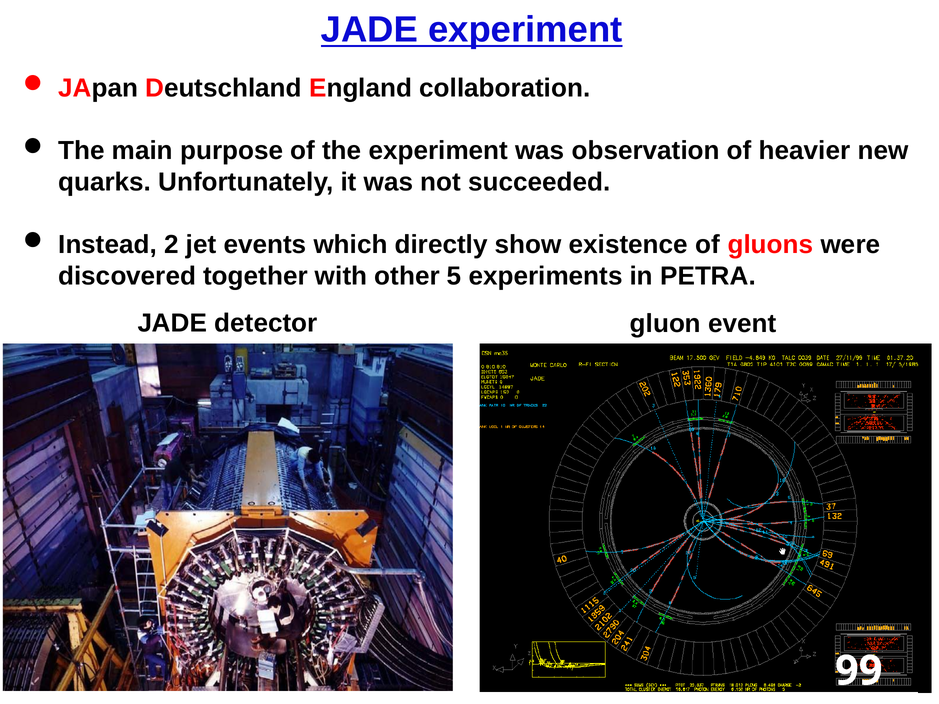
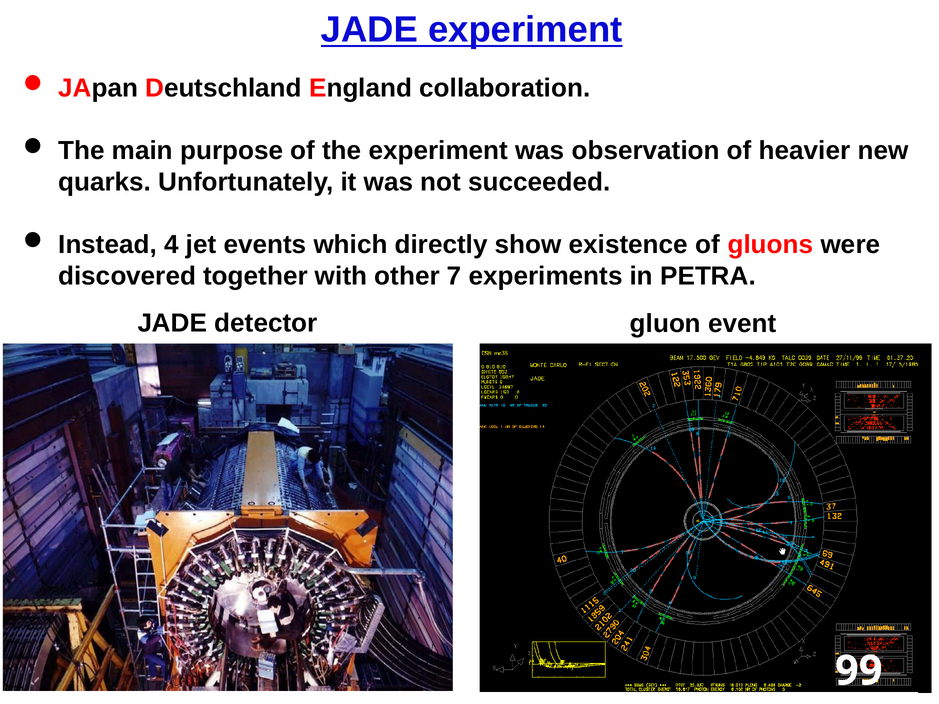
2: 2 -> 4 (171, 245)
5: 5 -> 7 (454, 276)
